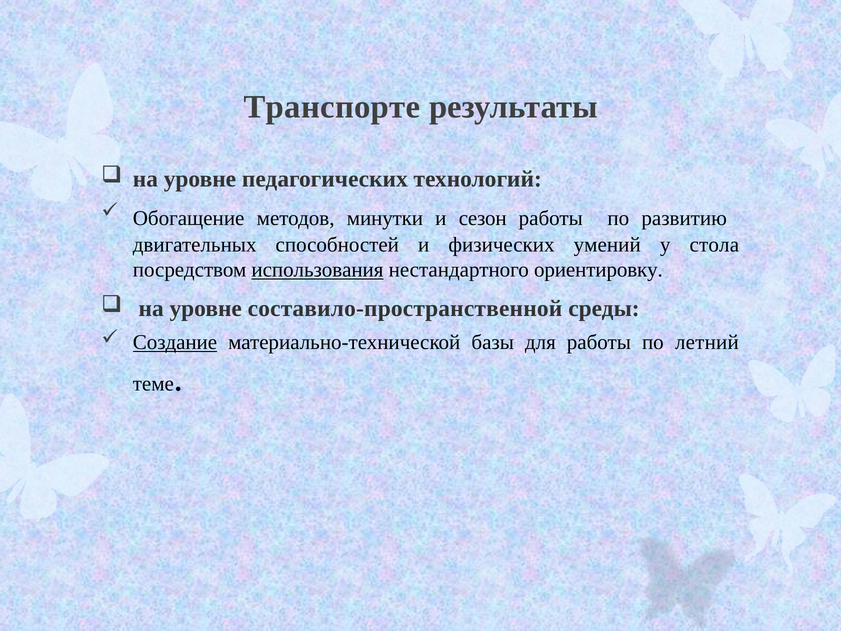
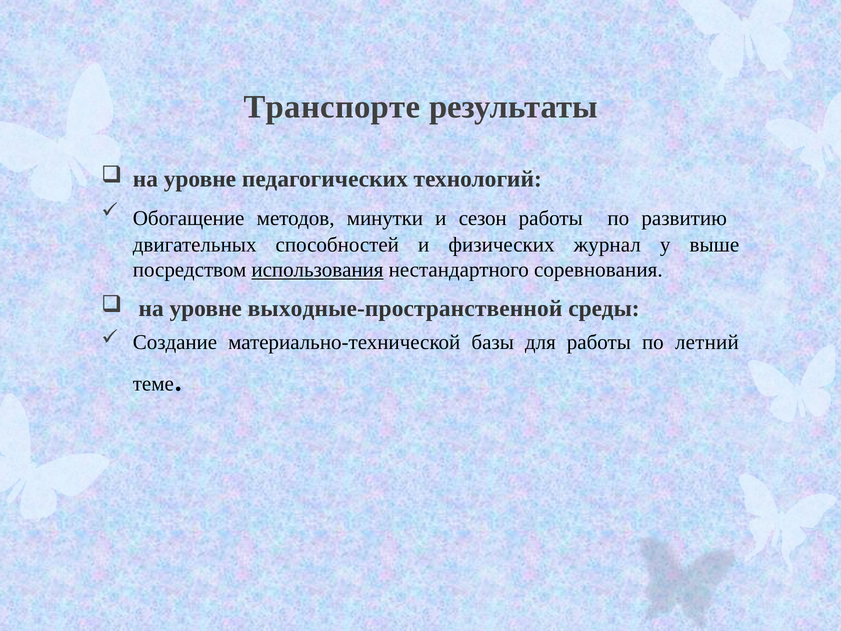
умений: умений -> журнал (607, 245)
стола: стола -> выше (714, 245)
ориентировку: ориентировку -> соревнования (598, 270)
составило-пространственной: составило-пространственной -> выходные-пространственной (405, 308)
Создание underline: present -> none (175, 342)
